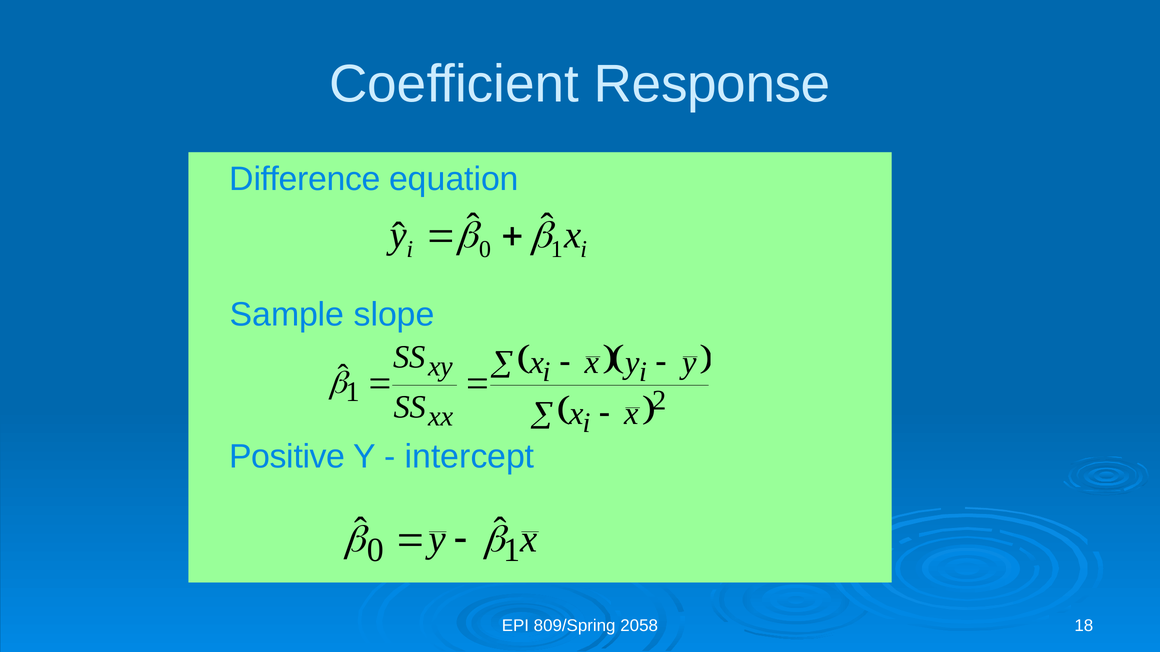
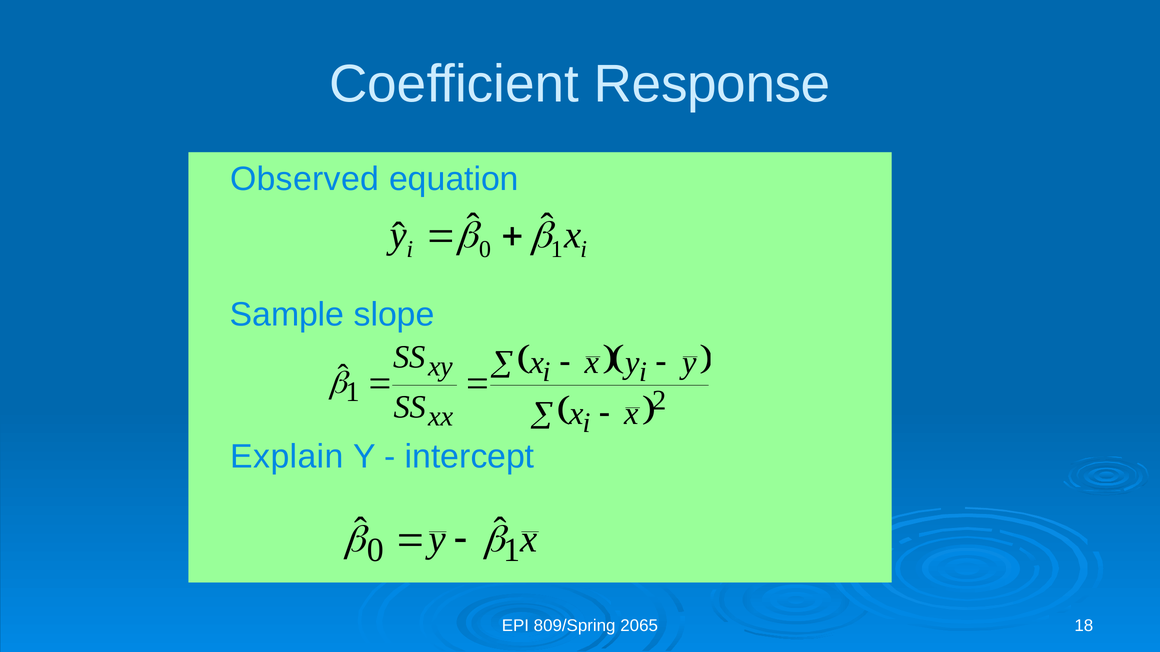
Difference: Difference -> Observed (305, 179)
Positive: Positive -> Explain (287, 457)
2058: 2058 -> 2065 (639, 626)
